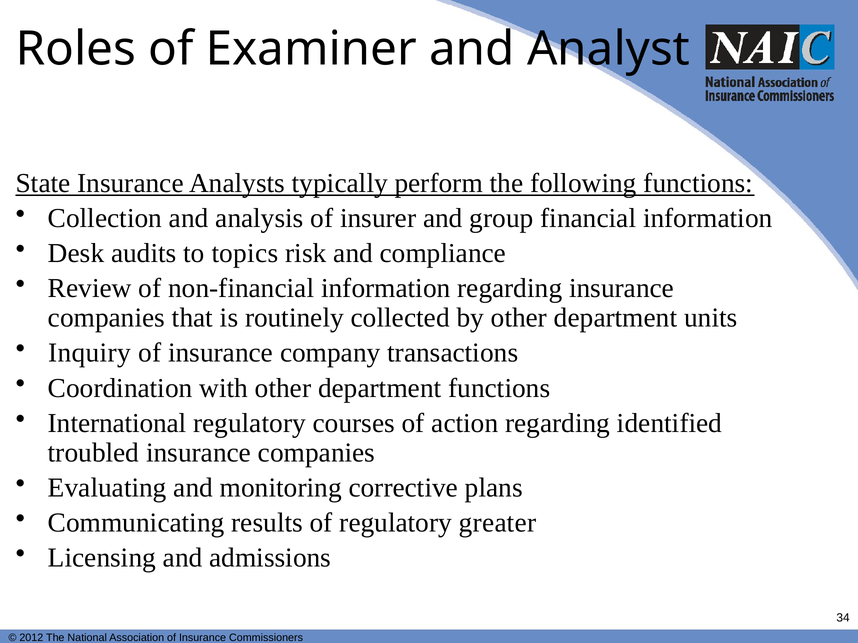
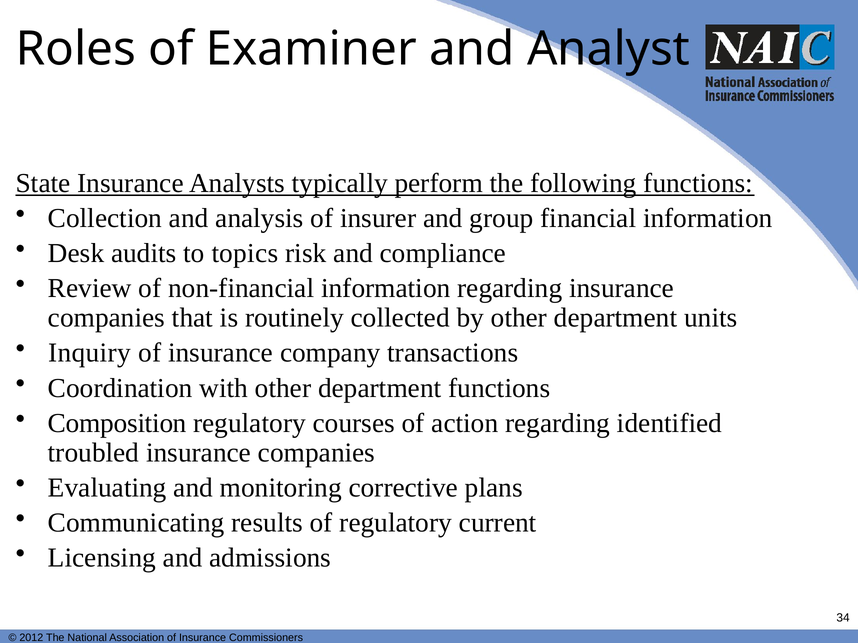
International: International -> Composition (117, 423)
greater: greater -> current (498, 523)
